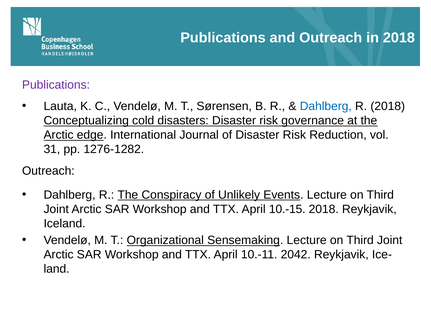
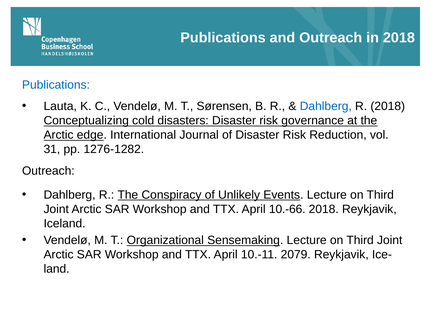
Publications colour: purple -> blue (56, 85)
10.-15: 10.-15 -> 10.-66 (287, 209)
2042: 2042 -> 2079 (296, 255)
